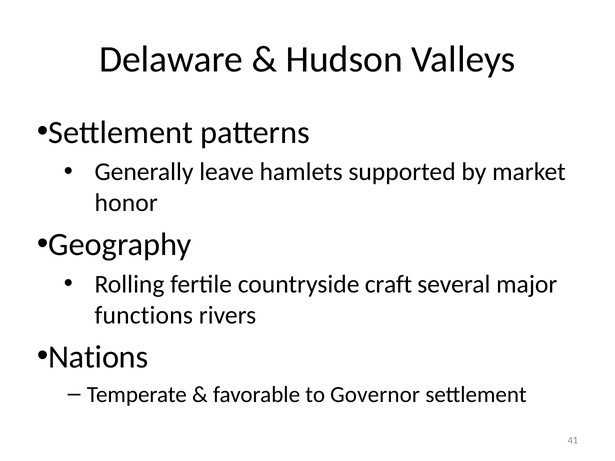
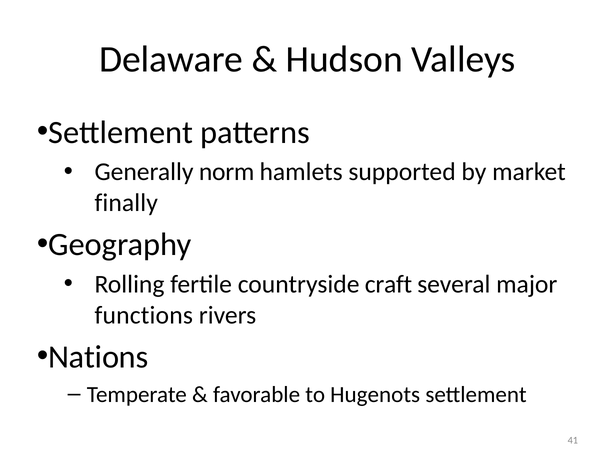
leave: leave -> norm (227, 172)
honor: honor -> finally (126, 203)
Governor: Governor -> Hugenots (375, 395)
